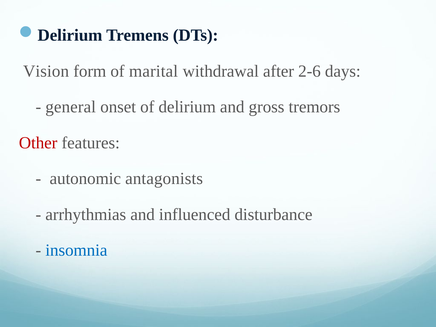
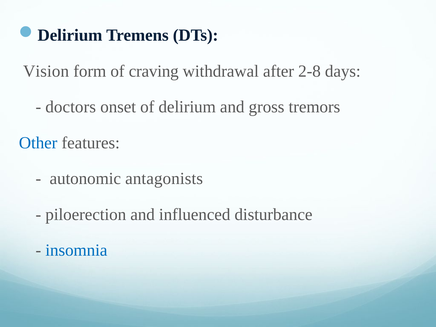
marital: marital -> craving (154, 71)
2-6: 2-6 -> 2-8 (310, 71)
general: general -> doctors (71, 107)
Other colour: red -> blue (38, 143)
arrhythmias: arrhythmias -> piloerection (86, 214)
